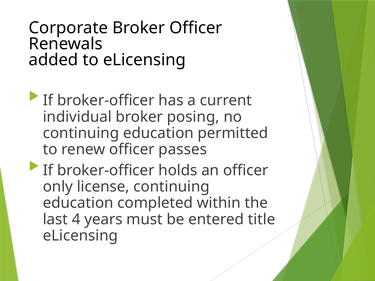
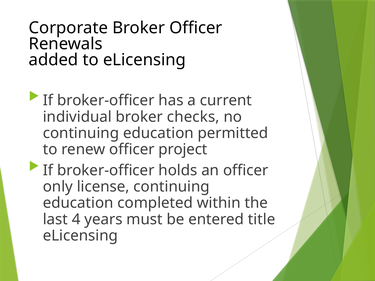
posing: posing -> checks (193, 117)
passes: passes -> project (183, 150)
